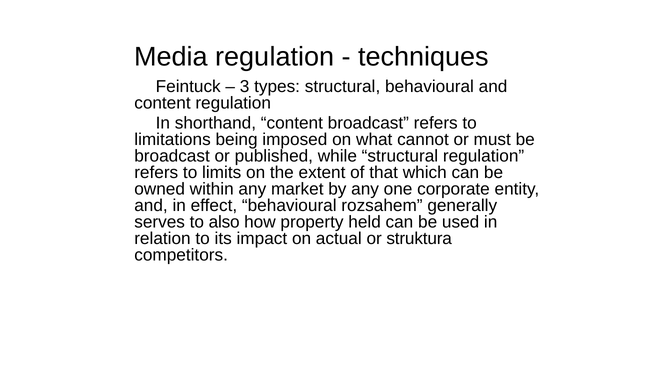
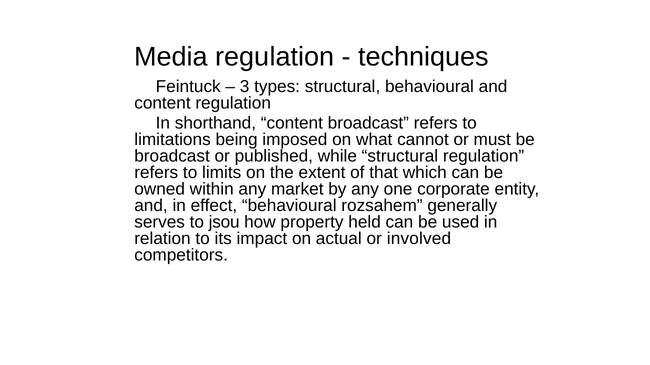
also: also -> jsou (224, 223)
struktura: struktura -> involved (419, 239)
